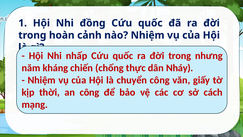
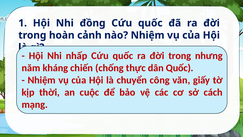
dân Nháy: Nháy -> Quốc (180, 68)
an công: công -> cuộc (89, 92)
